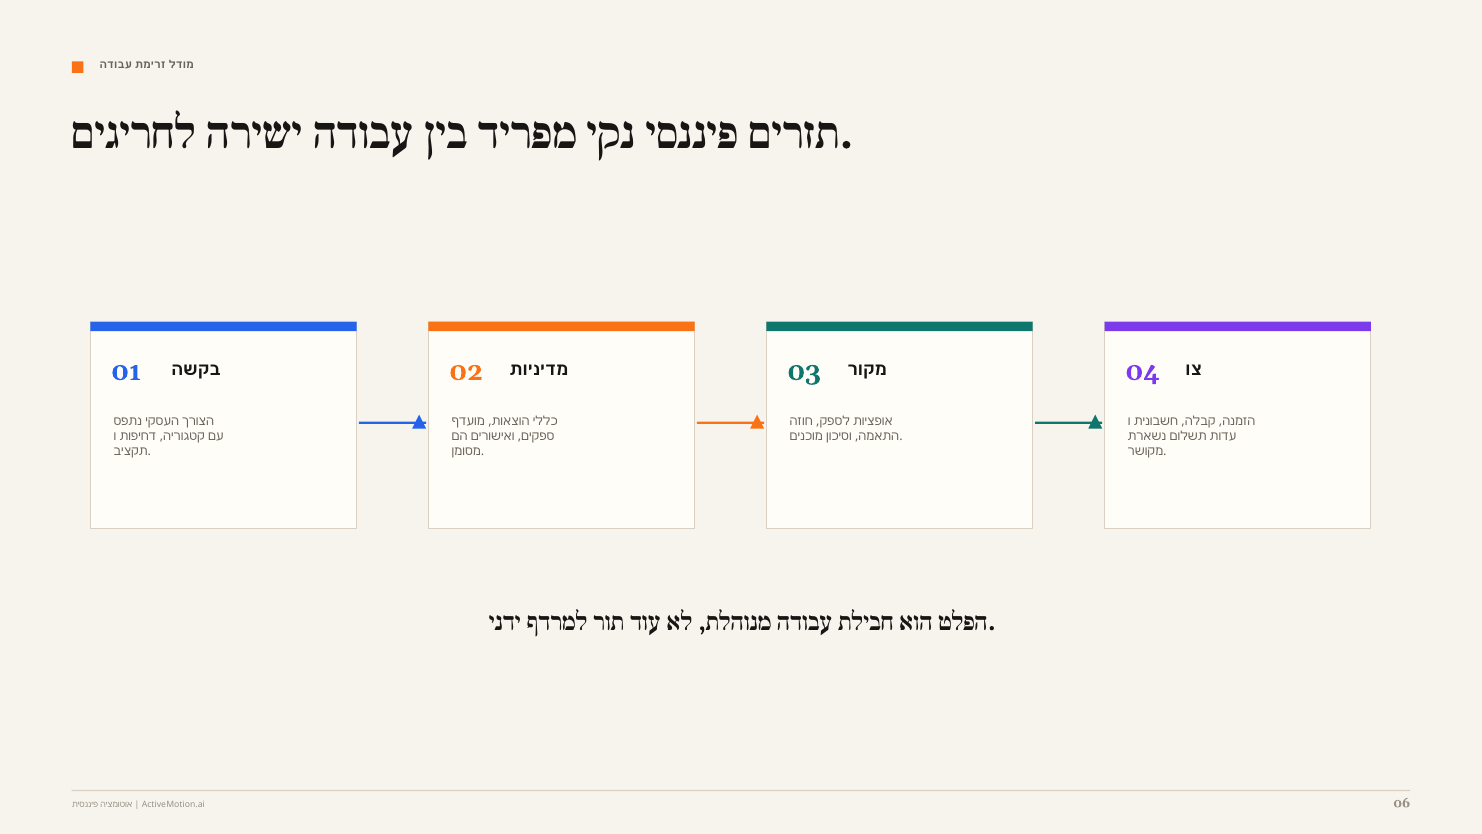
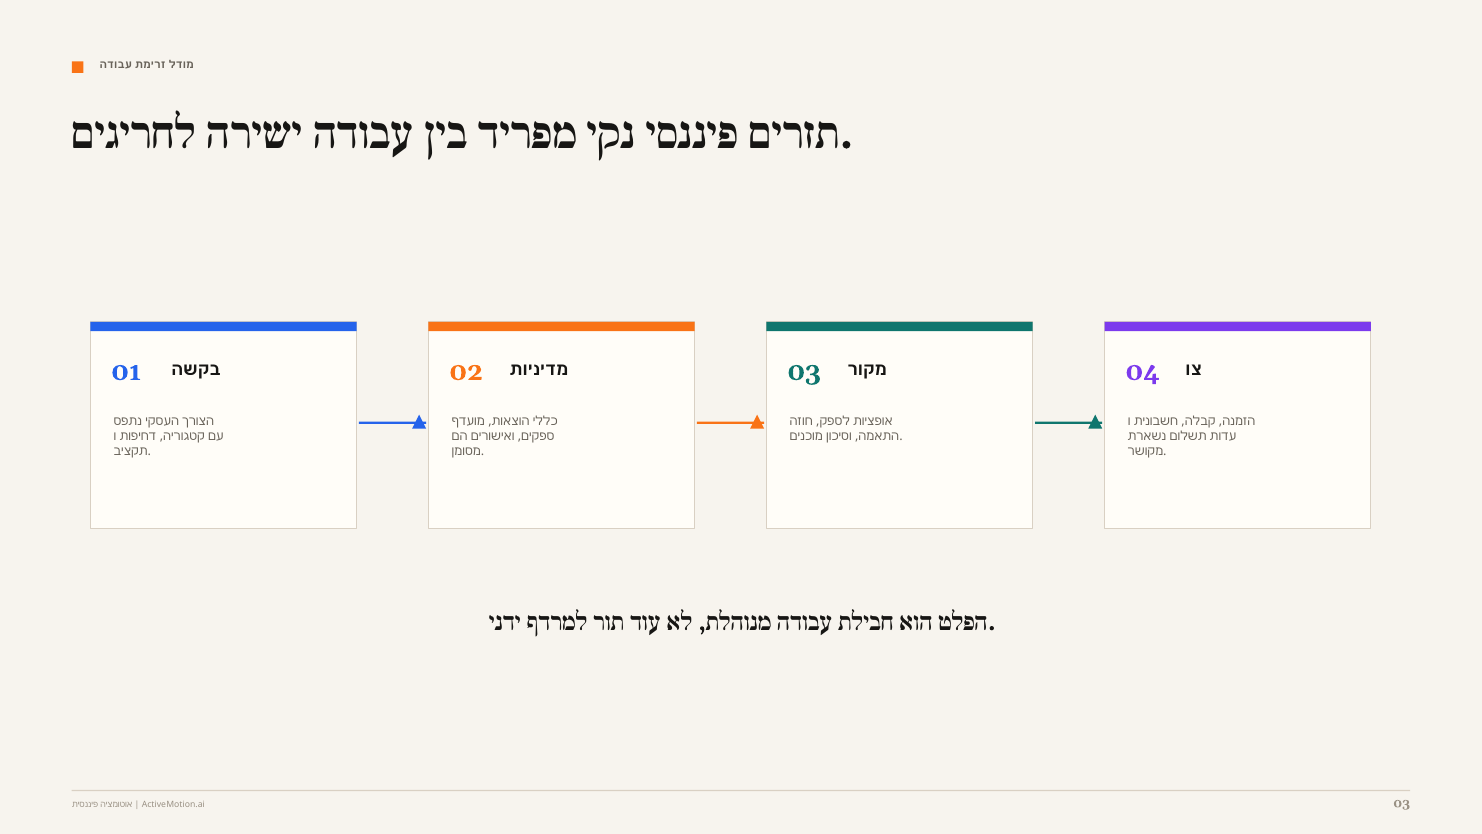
ActiveMotion.ai 06: 06 -> 03 (1402, 803)
